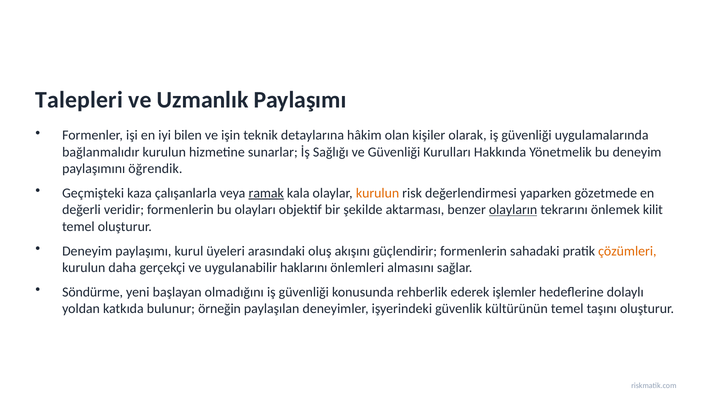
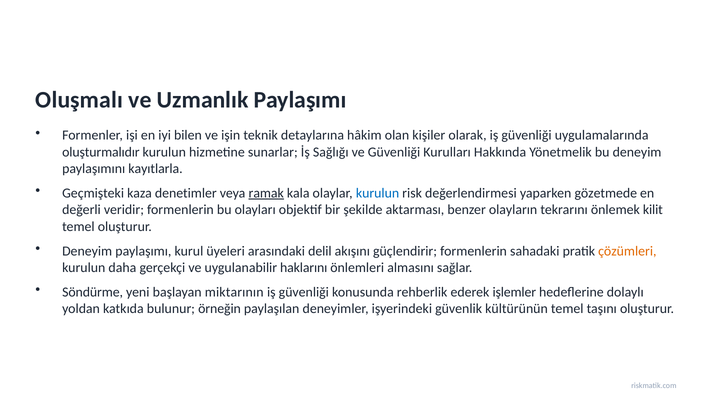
Talepleri: Talepleri -> Oluşmalı (79, 100)
bağlanmalıdır: bağlanmalıdır -> oluşturmalıdır (101, 152)
öğrendik: öğrendik -> kayıtlarla (155, 169)
çalışanlarla: çalışanlarla -> denetimler (186, 193)
kurulun colour: orange -> blue (378, 193)
olayların underline: present -> none (513, 210)
oluş: oluş -> delil (320, 251)
olmadığını: olmadığını -> miktarının (234, 293)
